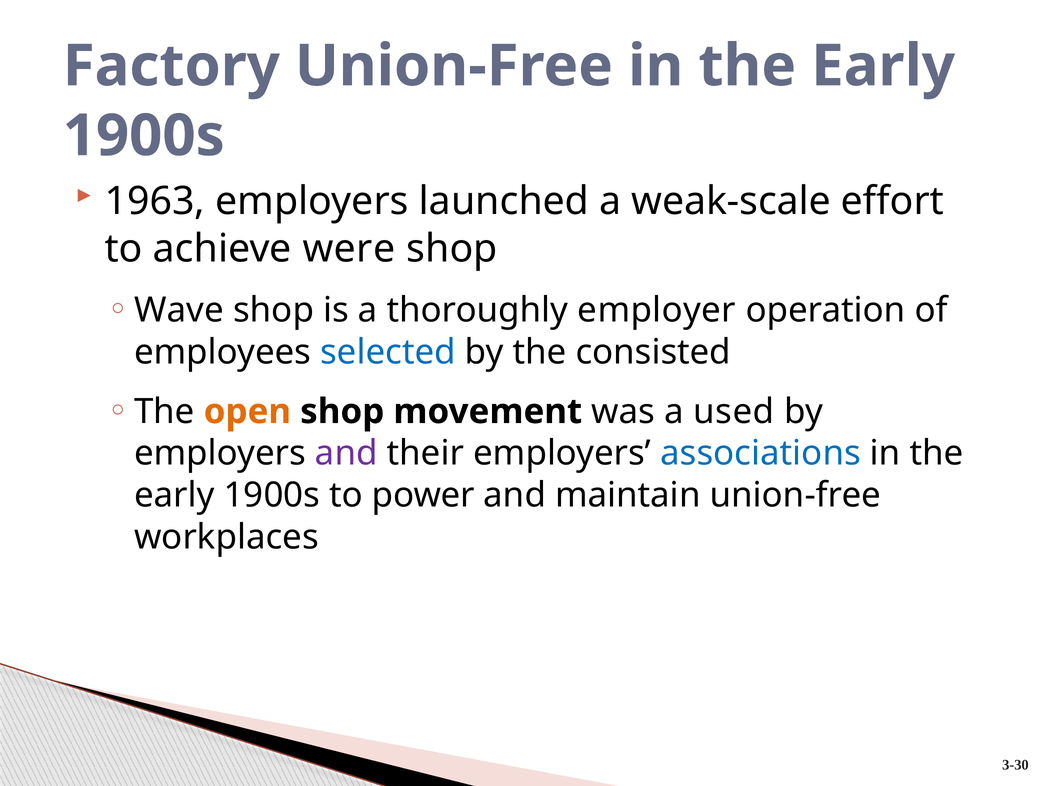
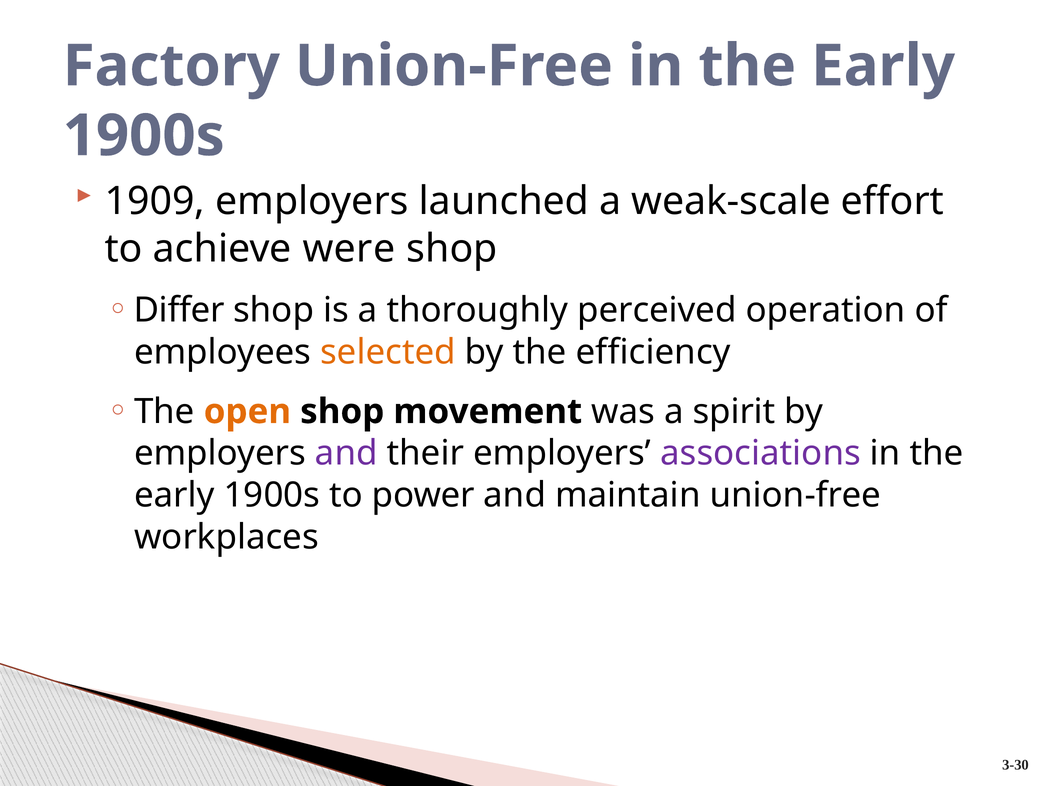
1963: 1963 -> 1909 (155, 201)
Wave: Wave -> Differ (179, 310)
employer: employer -> perceived (657, 310)
selected colour: blue -> orange (388, 352)
consisted: consisted -> efficiency (653, 352)
used: used -> spirit (734, 412)
associations colour: blue -> purple (761, 453)
